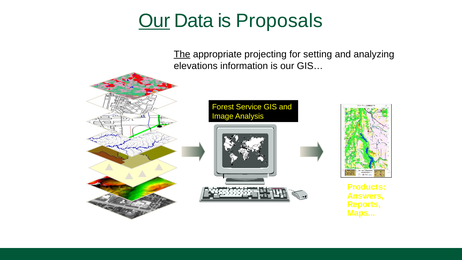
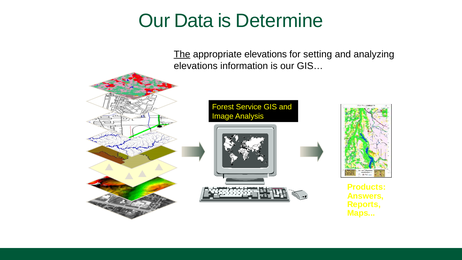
Our underline: present -> none (154, 21)
Proposals: Proposals -> Determine (279, 21)
appropriate projecting: projecting -> elevations (266, 54)
